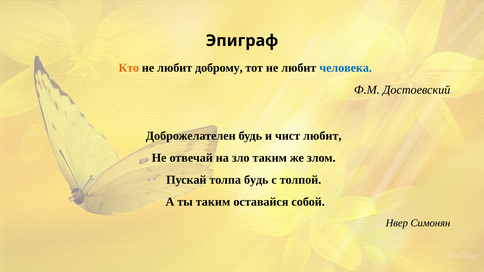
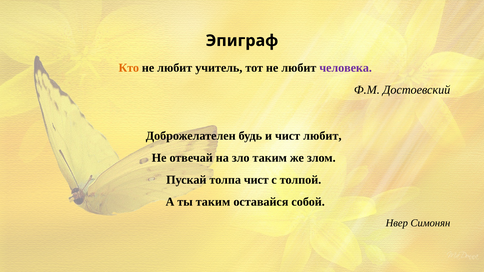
доброму: доброму -> учитель (219, 68)
человека colour: blue -> purple (346, 68)
толпа будь: будь -> чист (256, 180)
